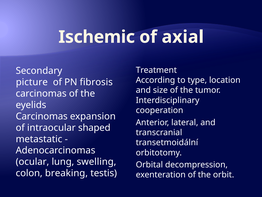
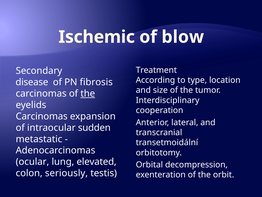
axial: axial -> blow (183, 37)
picture: picture -> disease (32, 82)
the underline: none -> present (88, 93)
shaped: shaped -> sudden (94, 127)
swelling: swelling -> elevated (97, 161)
breaking: breaking -> seriously (66, 173)
